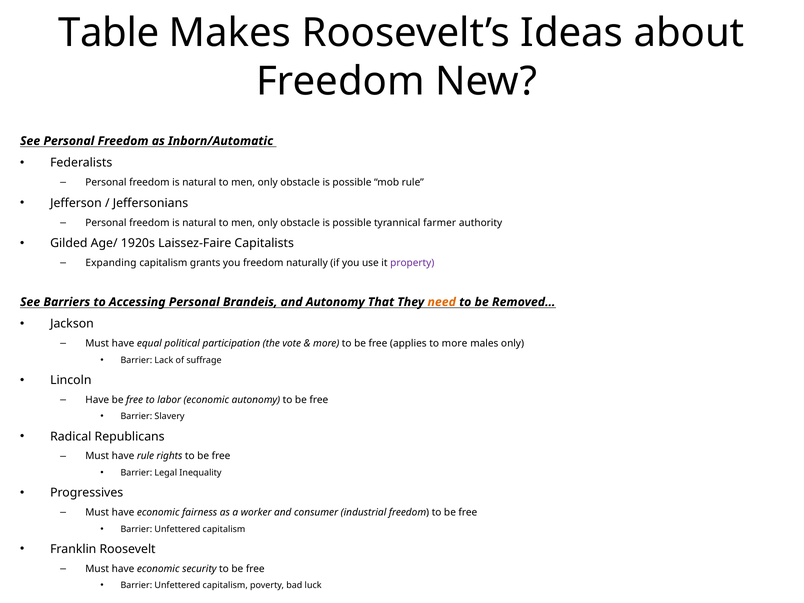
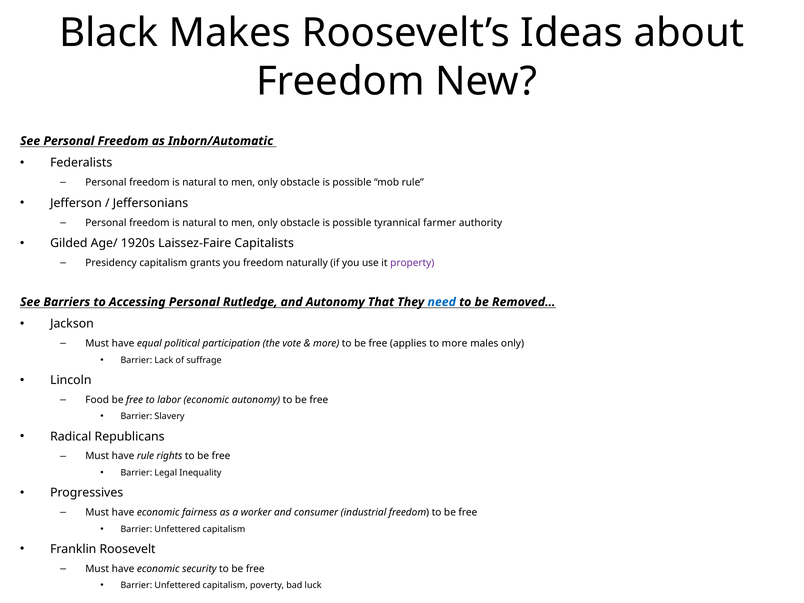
Table: Table -> Black (109, 33)
Expanding: Expanding -> Presidency (111, 263)
Brandeis: Brandeis -> Rutledge (250, 302)
need colour: orange -> blue (442, 302)
Have: Have -> Food (97, 400)
